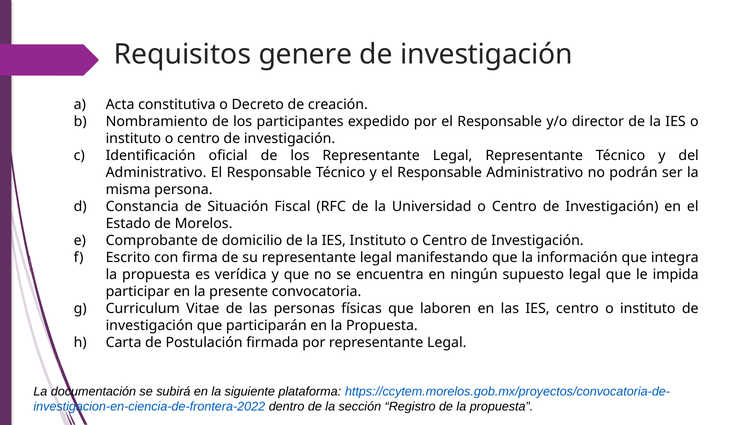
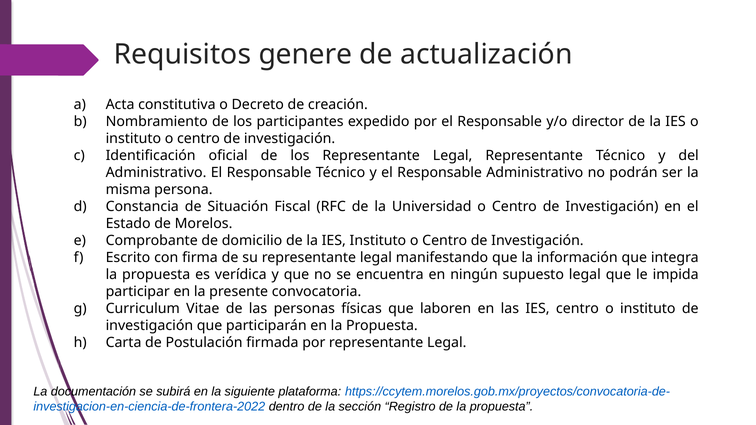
investigación: investigación -> actualización (486, 55)
